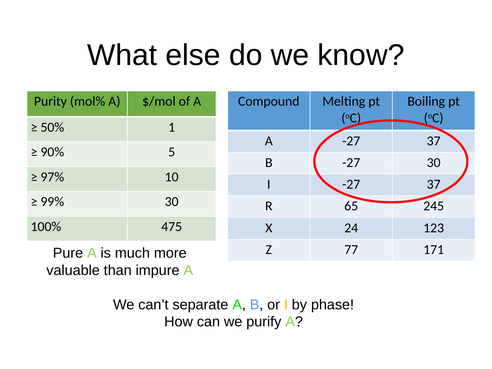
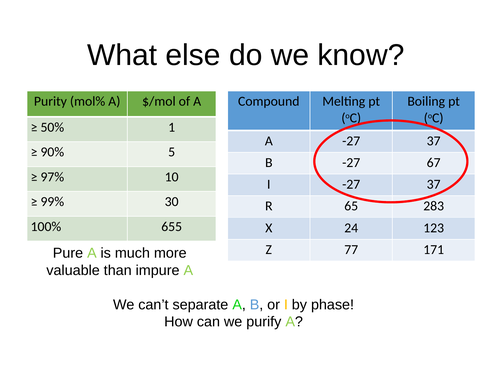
-27 30: 30 -> 67 (434, 163)
245: 245 -> 283 (434, 206)
475: 475 -> 655 (172, 227)
